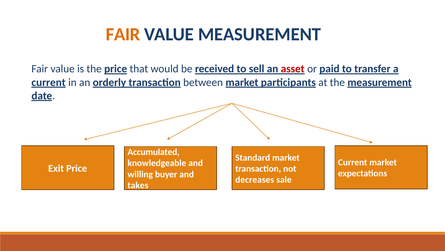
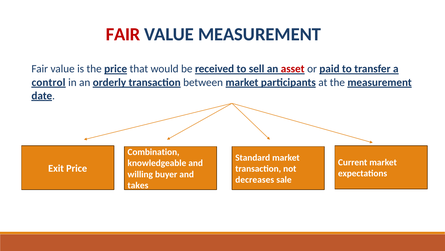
FAIR colour: orange -> red (123, 34)
current: current -> control (49, 82)
Accumulated: Accumulated -> Combination (154, 152)
